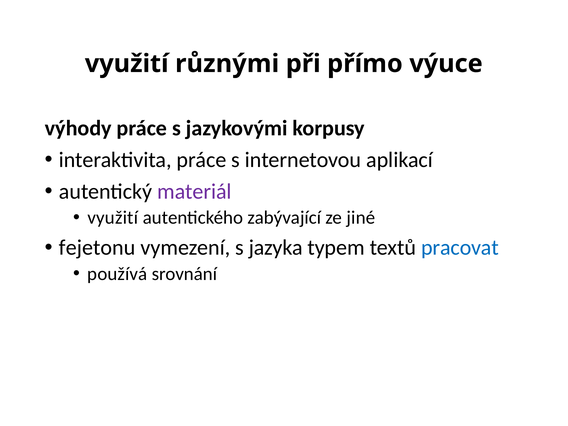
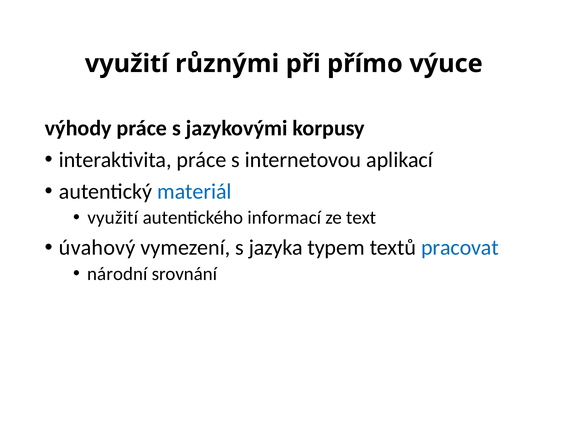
materiál colour: purple -> blue (194, 192)
zabývající: zabývající -> informací (284, 218)
jiné: jiné -> text (361, 218)
fejetonu: fejetonu -> úvahový (97, 248)
používá: používá -> národní (117, 274)
